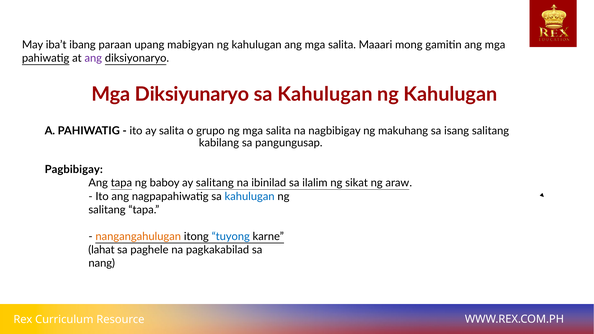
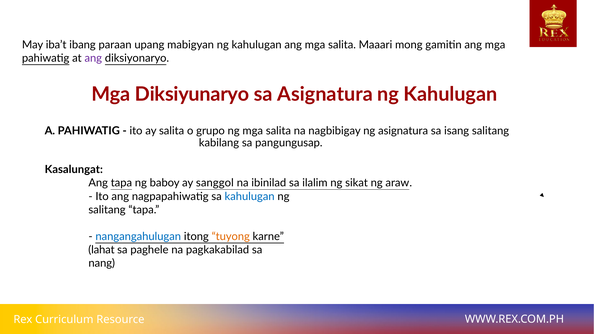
Kahulugan: Kahulugan -> Asignatura (325, 94)
ng makuhang: makuhang -> asignatura (403, 131)
Pagbibigay: Pagbibigay -> Kasalungat (74, 170)
ay salitang: salitang -> sanggol (215, 183)
nangangahulugan colour: orange -> blue (138, 237)
tuyong colour: blue -> orange (231, 237)
